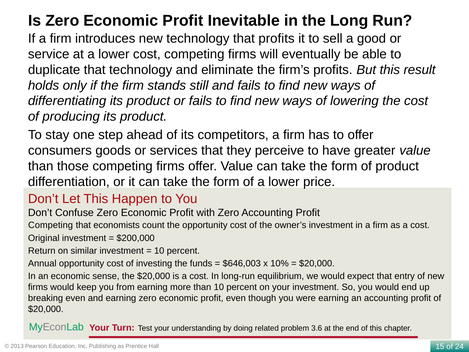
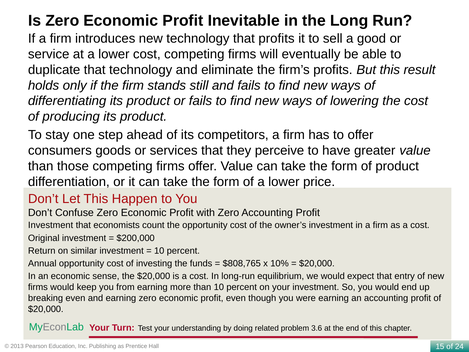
Competing: Competing -> Investment (51, 225)
$646,003: $646,003 -> $808,765 (242, 263)
